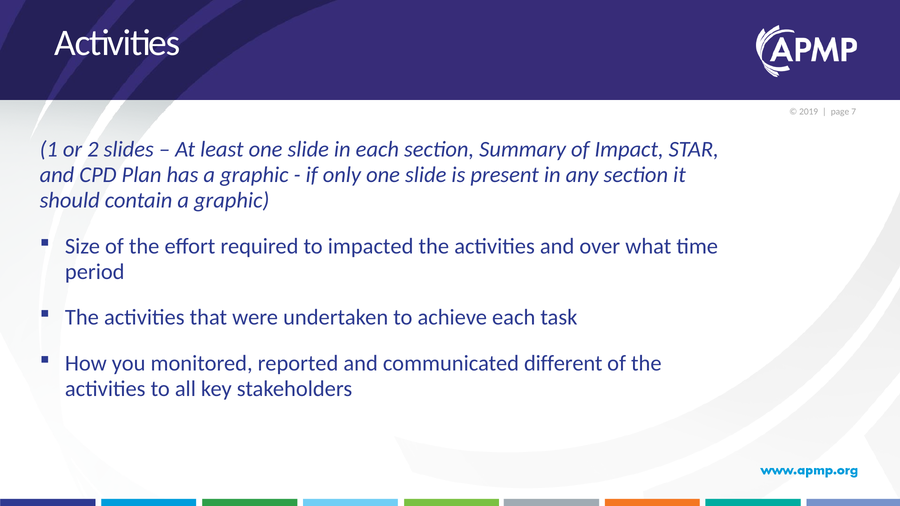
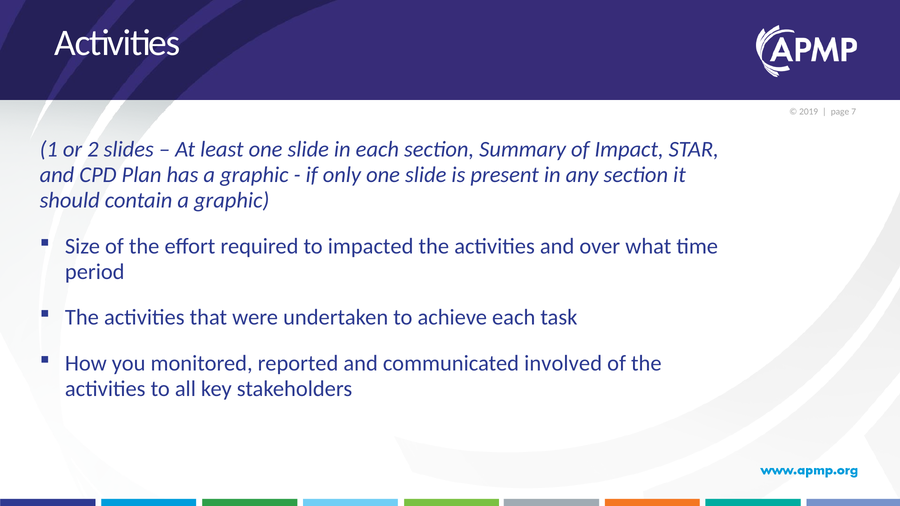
different: different -> involved (563, 363)
